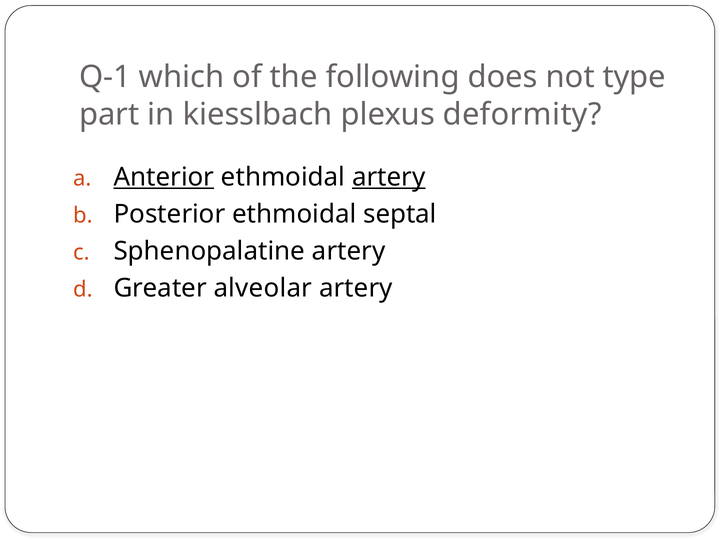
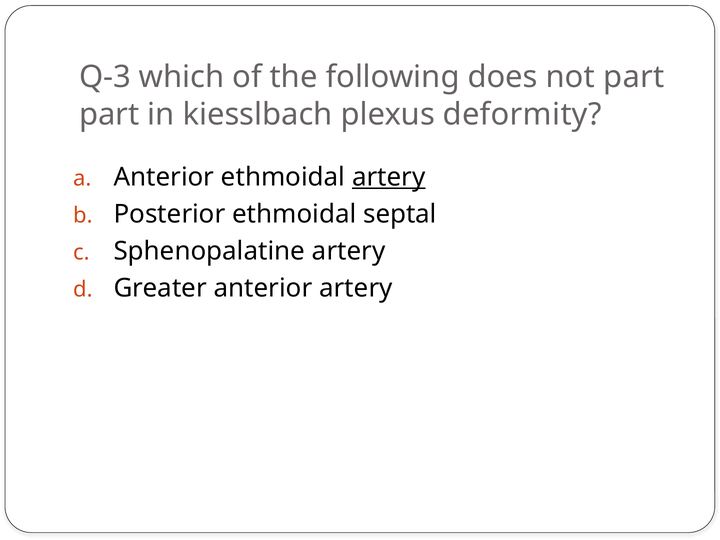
Q-1: Q-1 -> Q-3 (105, 77)
not type: type -> part (634, 77)
Anterior underline: present -> none (164, 177)
Greater alveolar: alveolar -> anterior (263, 288)
